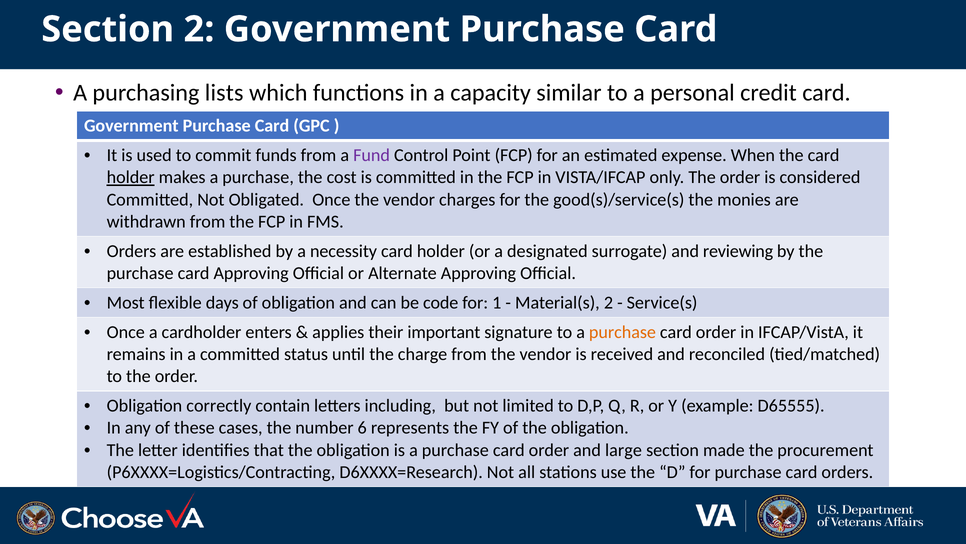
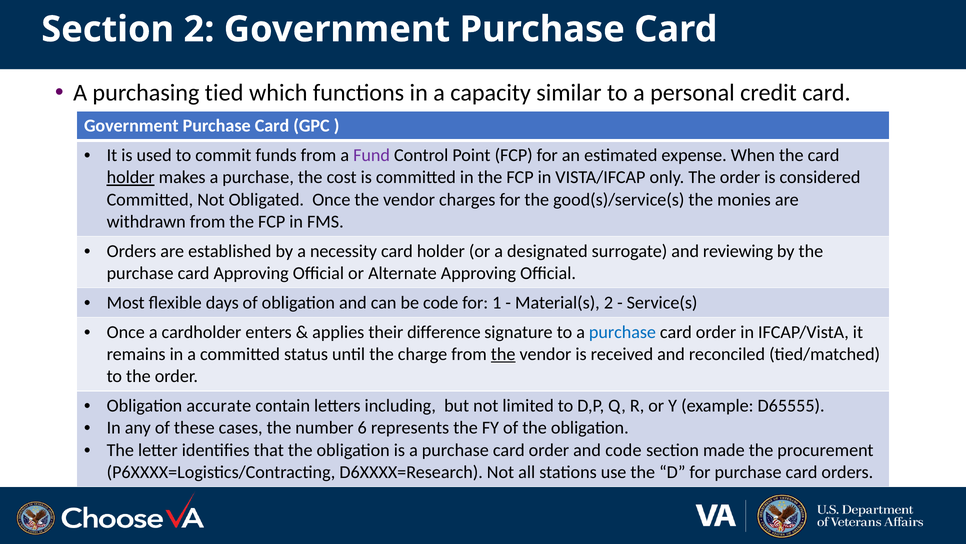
lists: lists -> tied (224, 93)
important: important -> difference (444, 332)
purchase colour: orange -> blue (622, 332)
the underline: none -> present (503, 354)
correctly: correctly -> accurate (219, 405)
and large: large -> code (623, 450)
